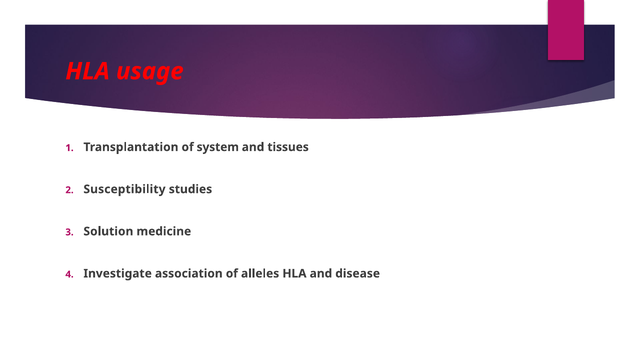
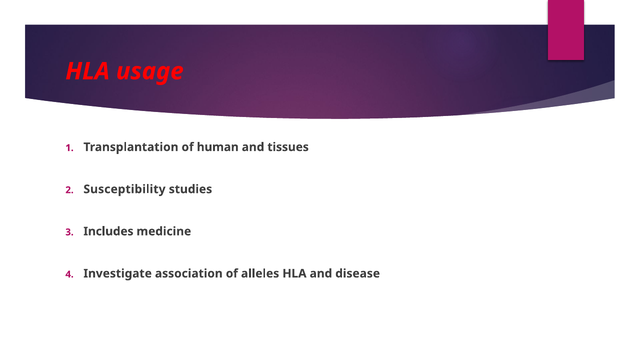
system: system -> human (218, 147)
Solution: Solution -> Includes (108, 231)
